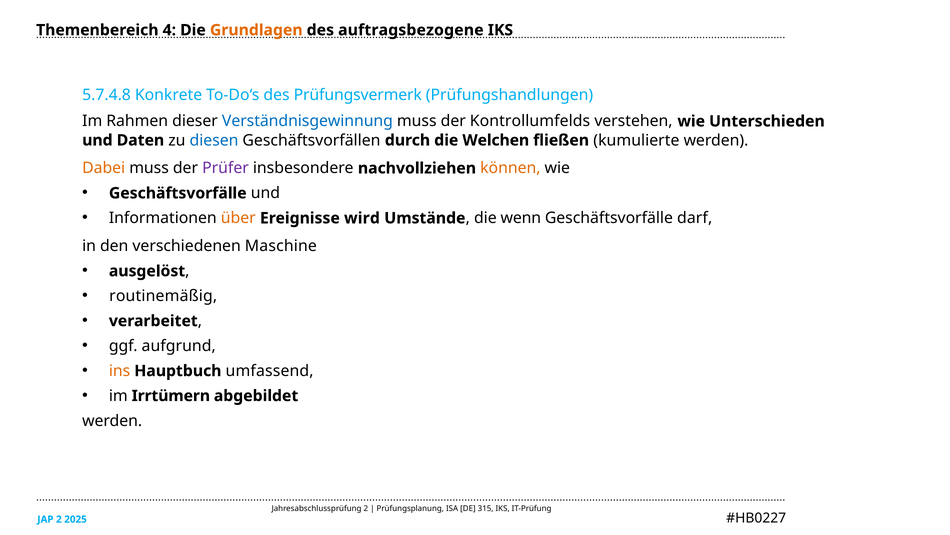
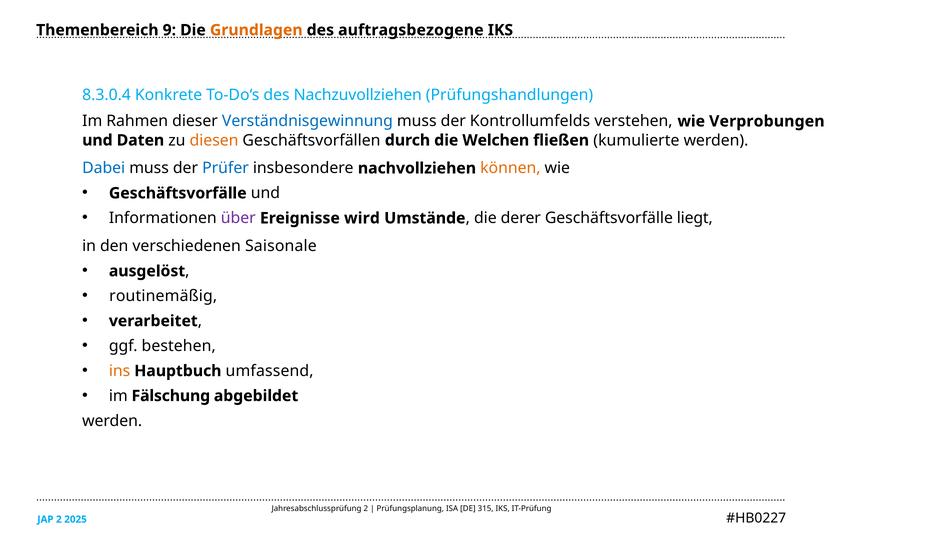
4: 4 -> 9 (169, 30)
5.7.4.8: 5.7.4.8 -> 8.3.0.4 (107, 95)
Prüfungsvermerk: Prüfungsvermerk -> Nachzuvollziehen (358, 95)
Unterschieden: Unterschieden -> Verprobungen (767, 121)
diesen colour: blue -> orange (214, 140)
Dabei colour: orange -> blue (104, 168)
Prüfer colour: purple -> blue (226, 168)
über colour: orange -> purple (238, 218)
wenn: wenn -> derer (521, 218)
darf: darf -> liegt (695, 218)
Maschine: Maschine -> Saisonale (281, 246)
aufgrund: aufgrund -> bestehen (179, 346)
Irrtümern: Irrtümern -> Fälschung (171, 395)
